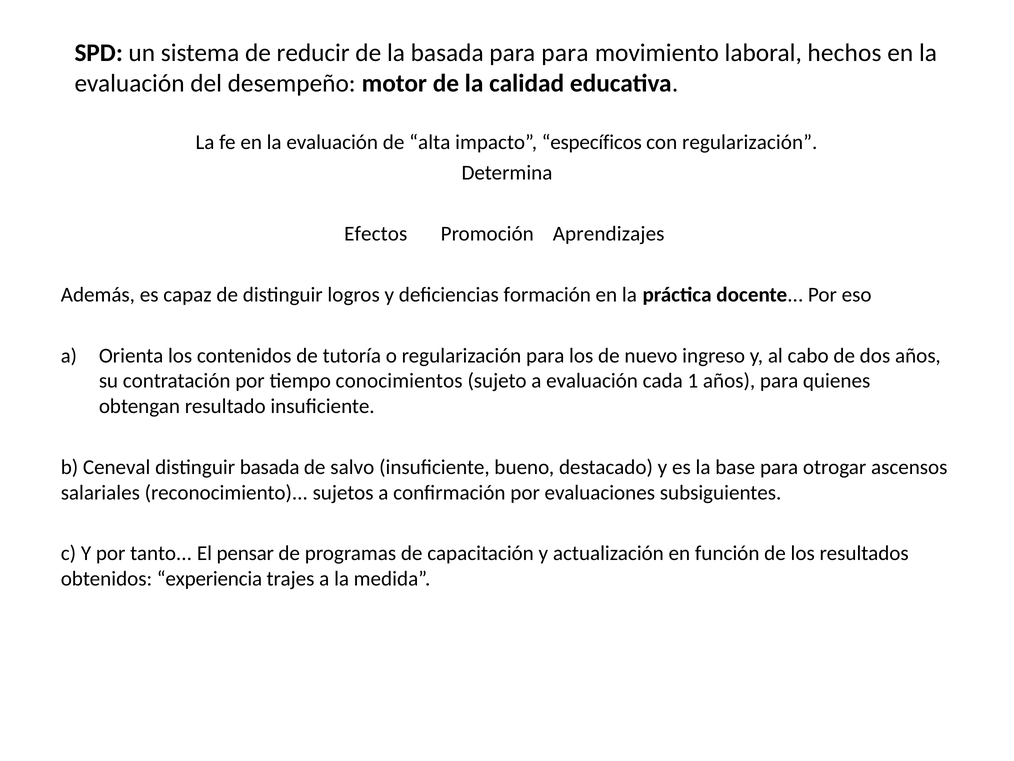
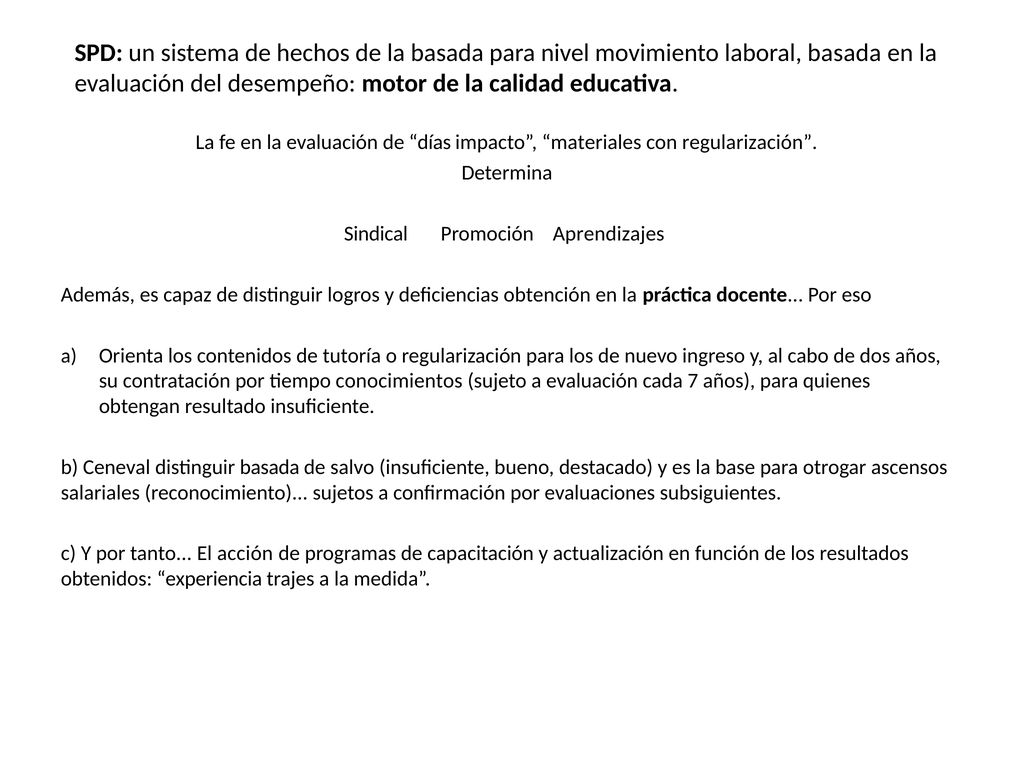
reducir: reducir -> hechos (313, 53)
para para: para -> nivel (565, 53)
laboral hechos: hechos -> basada (844, 53)
alta: alta -> días (430, 142)
específicos: específicos -> materiales (592, 142)
Efectos: Efectos -> Sindical (376, 234)
formación: formación -> obtención (547, 295)
1: 1 -> 7 (693, 381)
pensar: pensar -> acción (245, 553)
